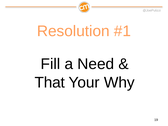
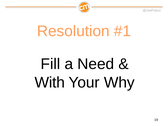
That: That -> With (50, 83)
